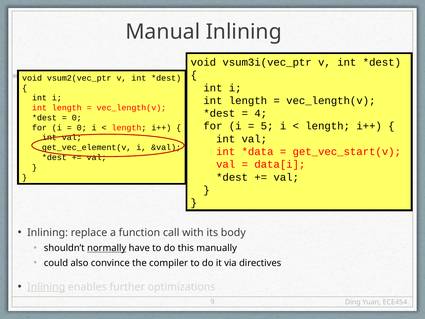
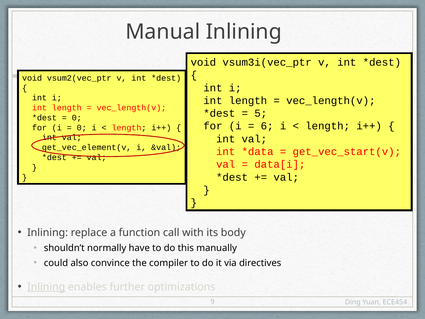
4: 4 -> 5 (261, 113)
5: 5 -> 6 (267, 126)
normally underline: present -> none (107, 248)
